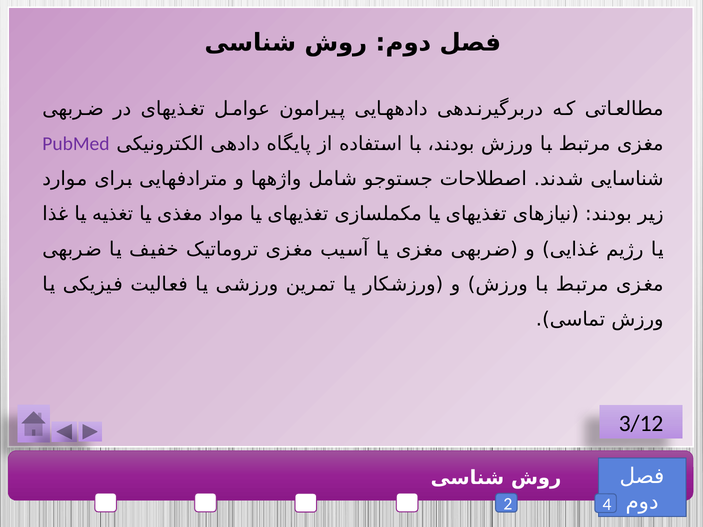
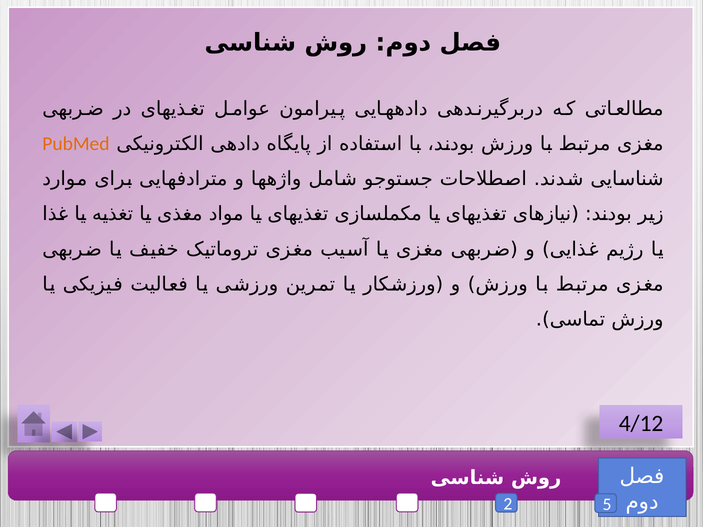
PubMed colour: purple -> orange (76, 144)
3/12: 3/12 -> 4/12 (641, 424)
4: 4 -> 5 (607, 505)
